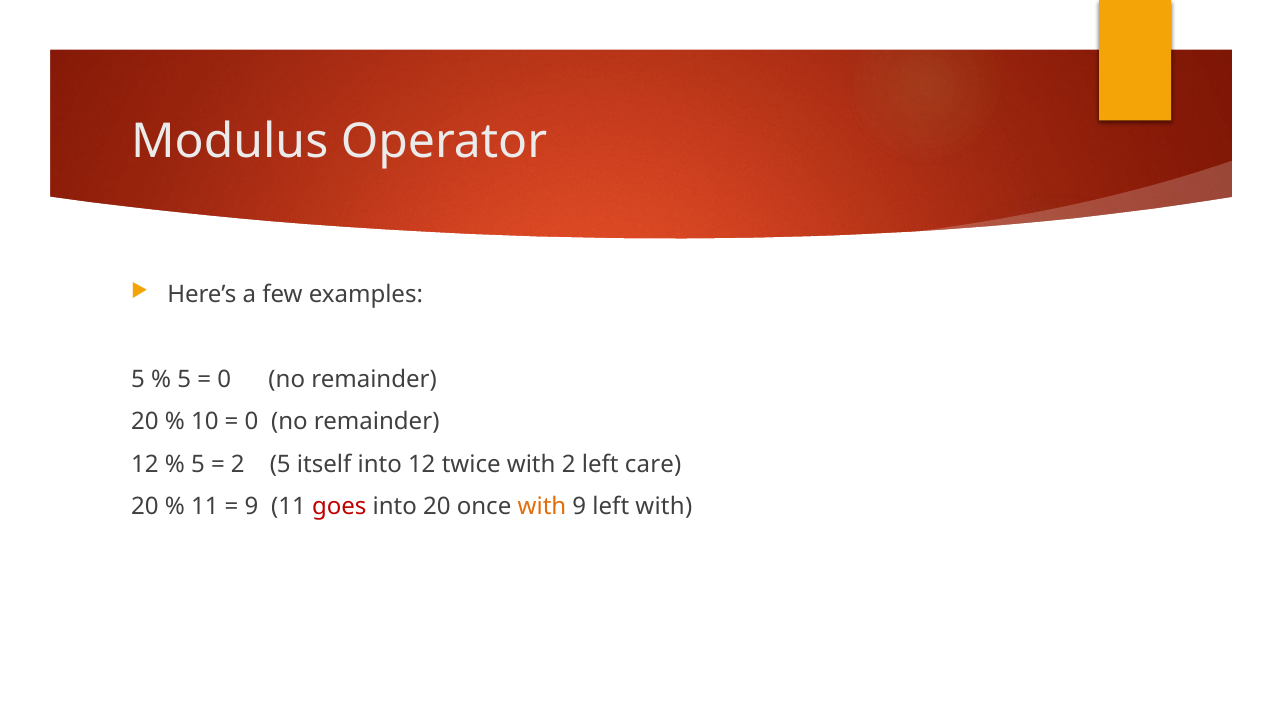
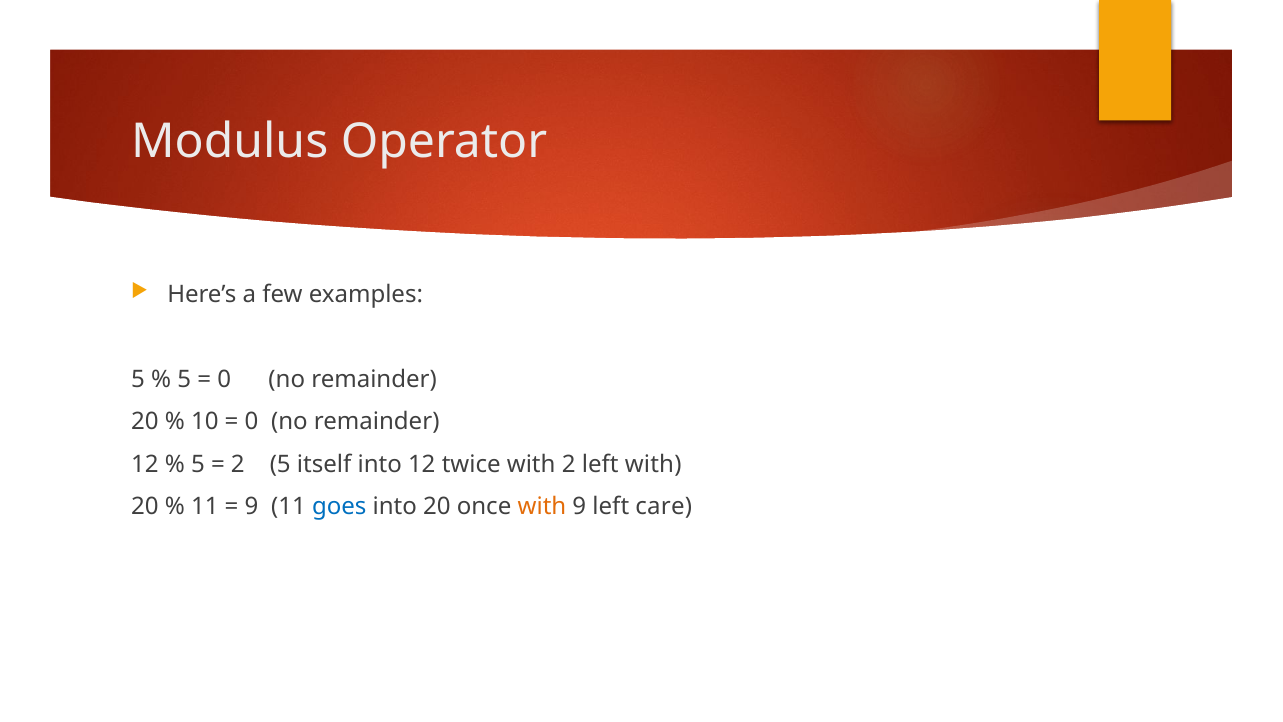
left care: care -> with (653, 464)
goes colour: red -> blue (339, 506)
left with: with -> care (664, 506)
